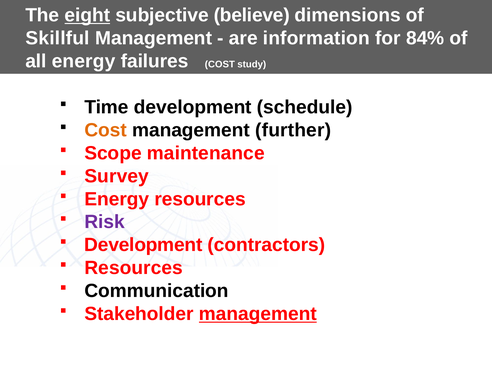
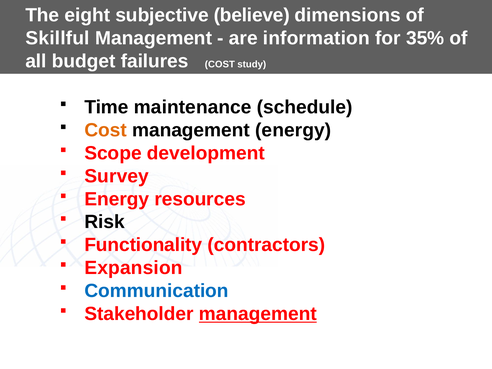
eight underline: present -> none (87, 15)
84%: 84% -> 35% (425, 38)
all energy: energy -> budget (84, 61)
Time development: development -> maintenance (193, 107)
management further: further -> energy (293, 130)
maintenance: maintenance -> development (206, 153)
Risk colour: purple -> black (105, 222)
Development: Development -> Functionality (143, 245)
Resources: Resources -> Expansion (134, 268)
Communication colour: black -> blue (157, 291)
